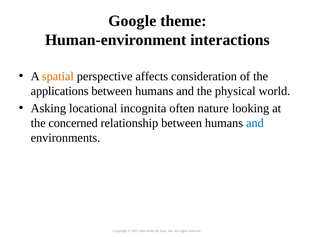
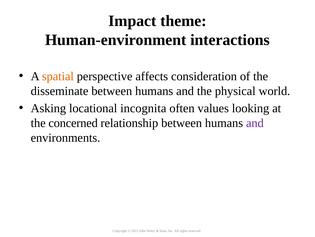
Google: Google -> Impact (132, 21)
applications: applications -> disseminate (60, 91)
nature: nature -> values (213, 108)
and colour: blue -> purple (255, 123)
